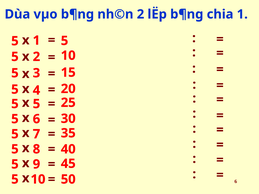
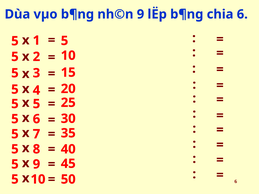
nh©n 2: 2 -> 9 (140, 14)
chia 1: 1 -> 6 (242, 14)
